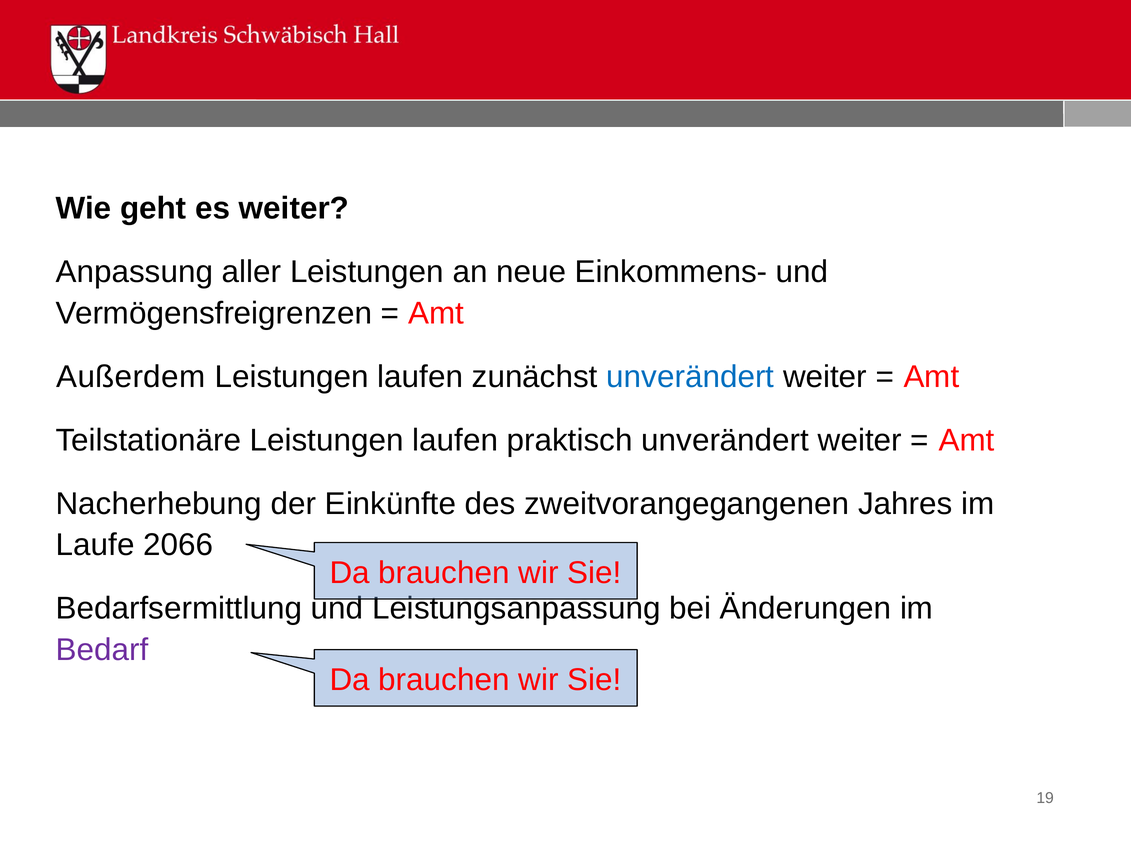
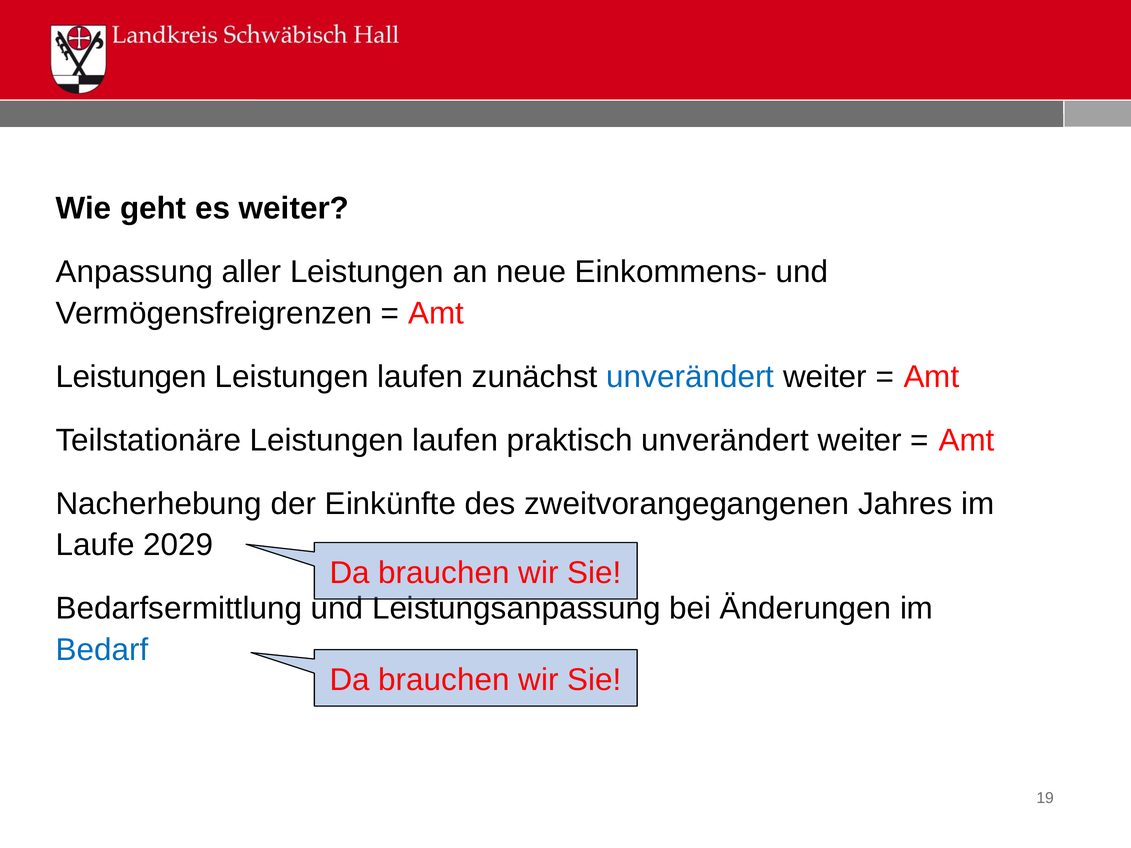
Außerdem: Außerdem -> Leistungen (131, 377)
2066: 2066 -> 2029 (178, 545)
Bedarf colour: purple -> blue (102, 650)
